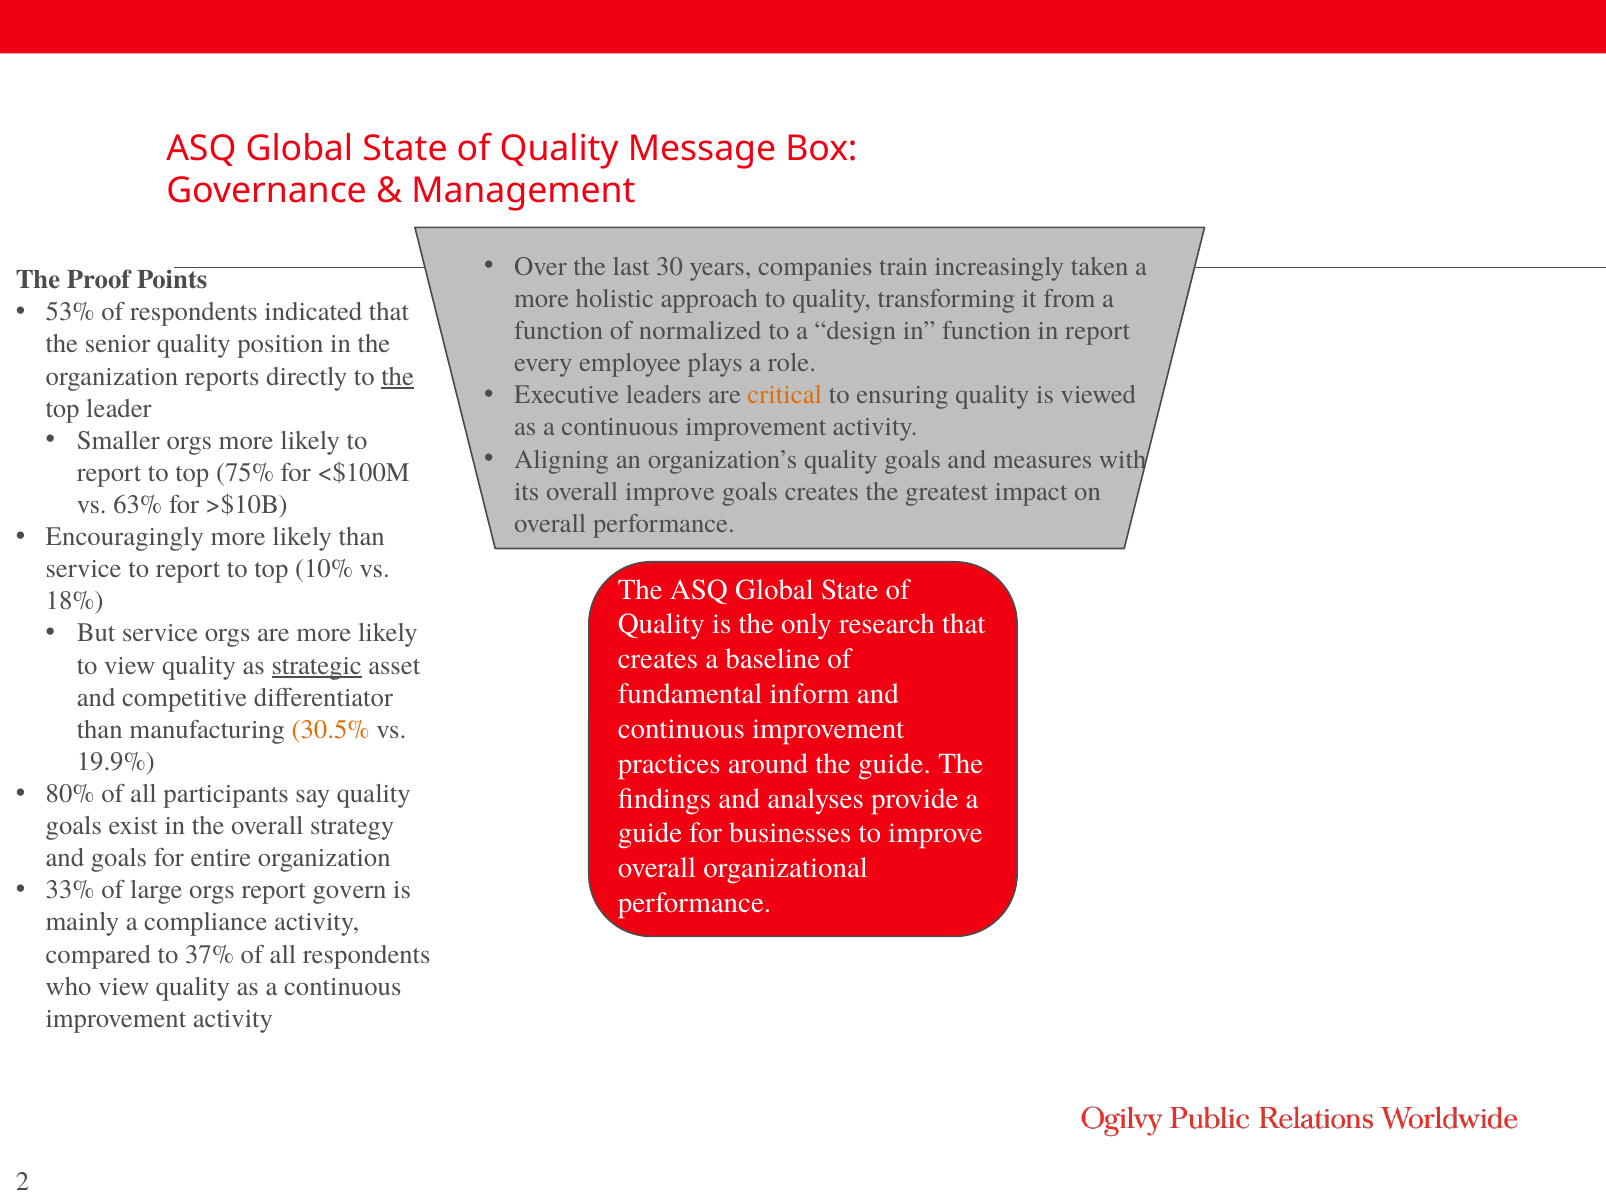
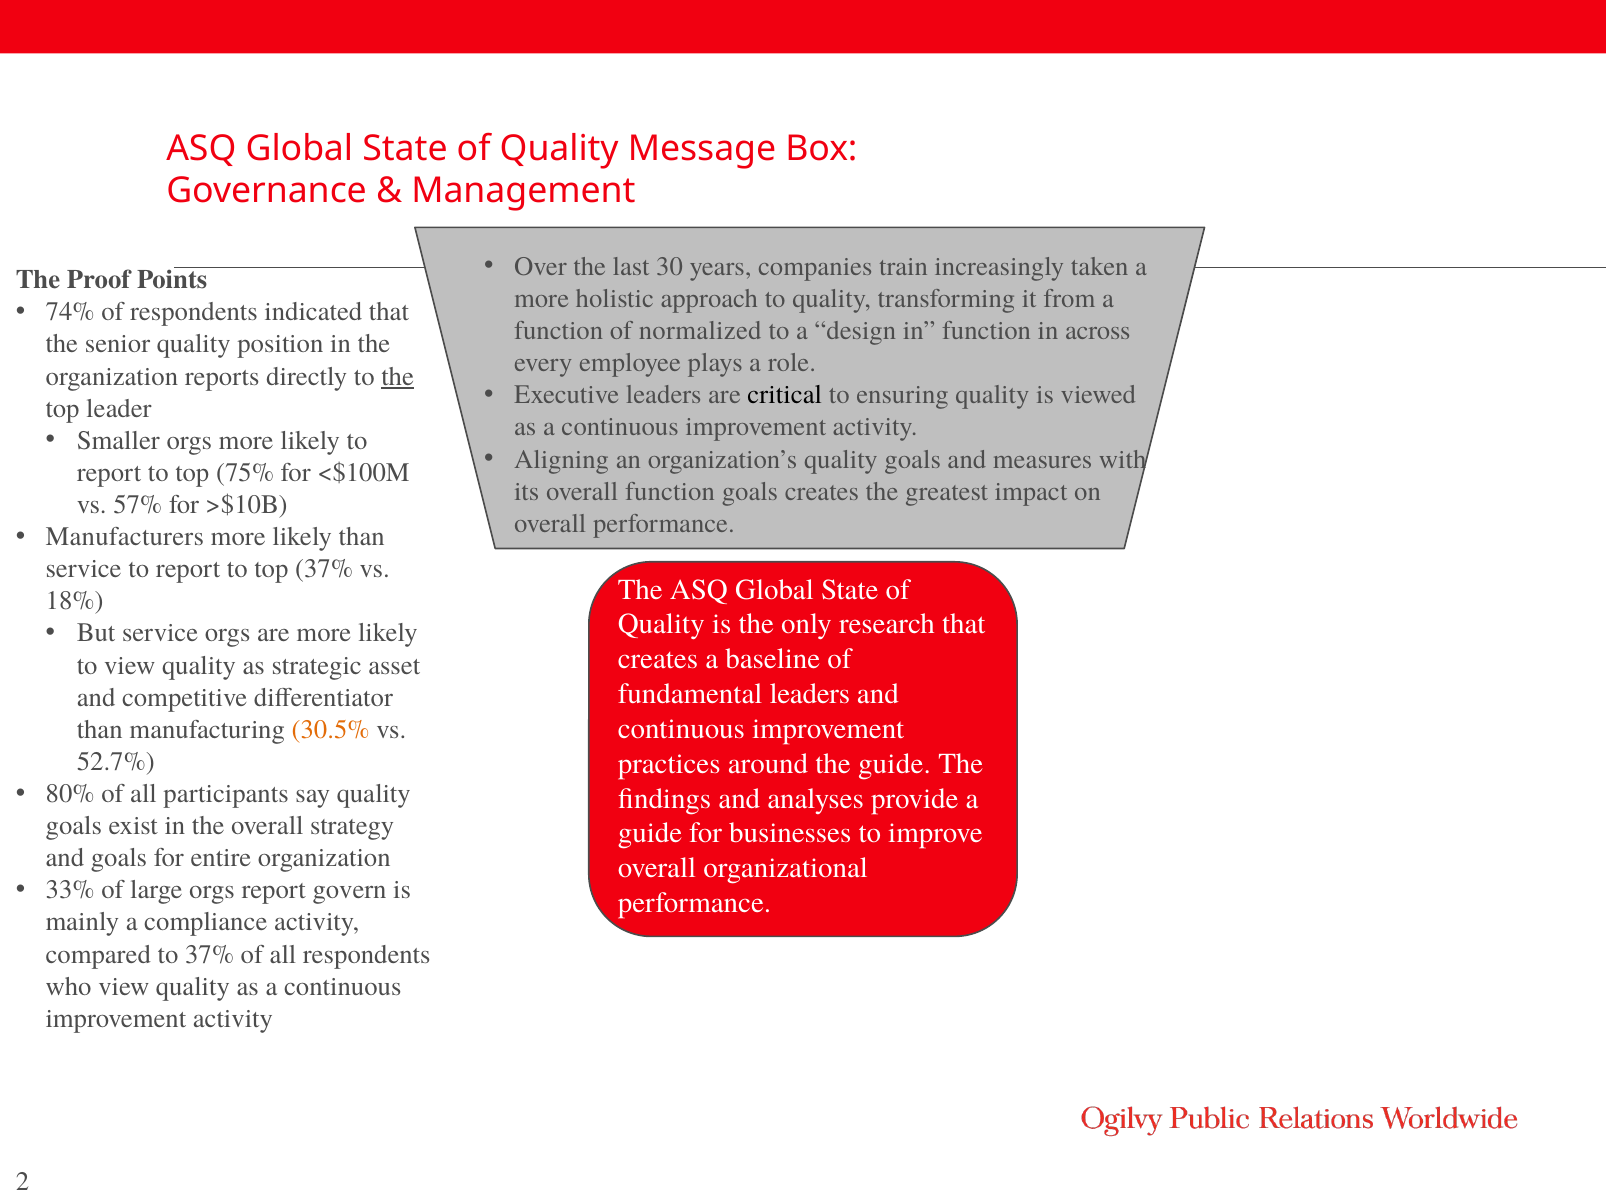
53%: 53% -> 74% (70, 312)
in report: report -> across (1098, 331)
critical colour: orange -> black (785, 395)
overall improve: improve -> function (670, 492)
63%: 63% -> 57% (138, 505)
Encouragingly: Encouragingly -> Manufacturers (125, 537)
top 10%: 10% -> 37% (324, 569)
strategic underline: present -> none (317, 666)
fundamental inform: inform -> leaders (810, 694)
19.9%: 19.9% -> 52.7% (116, 762)
